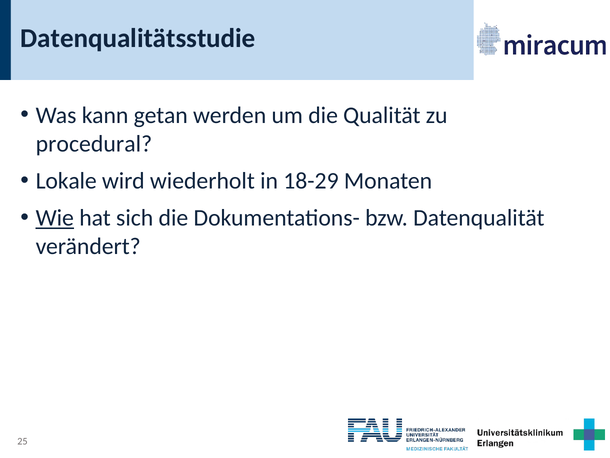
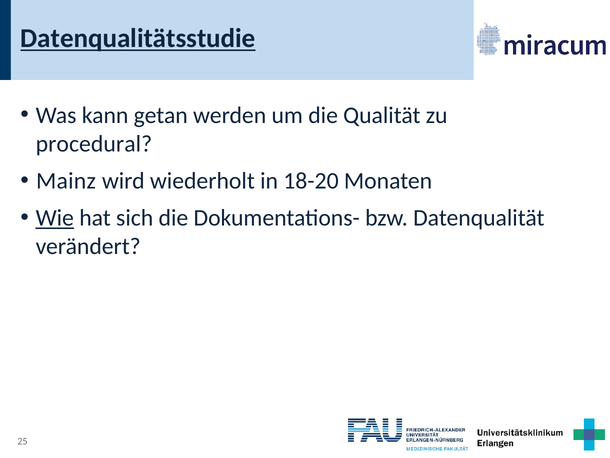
Datenqualitätsstudie underline: none -> present (138, 38)
Lokale: Lokale -> Mainz (66, 181)
18-29: 18-29 -> 18-20 (311, 181)
